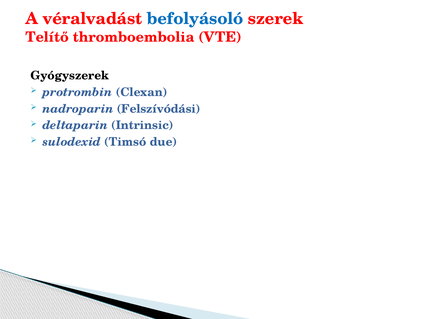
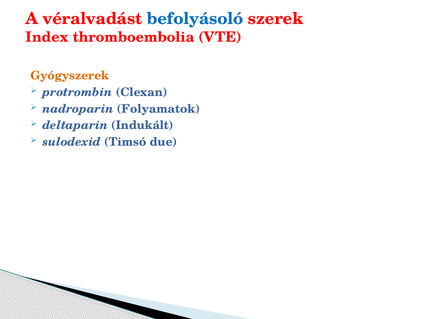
Telítő: Telítő -> Index (47, 37)
Gyógyszerek colour: black -> orange (70, 76)
Felszívódási: Felszívódási -> Folyamatok (159, 109)
Intrinsic: Intrinsic -> Indukált (142, 125)
